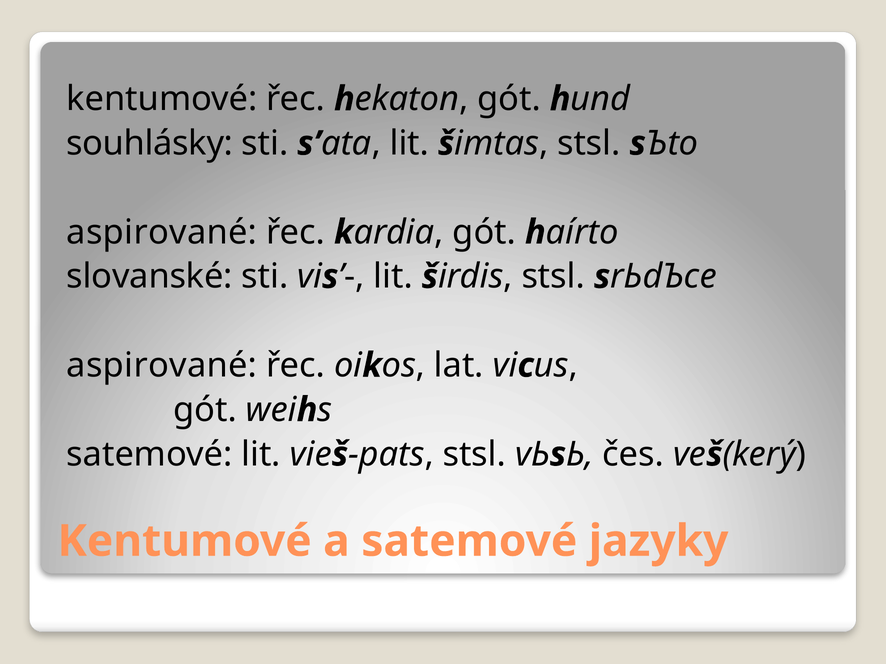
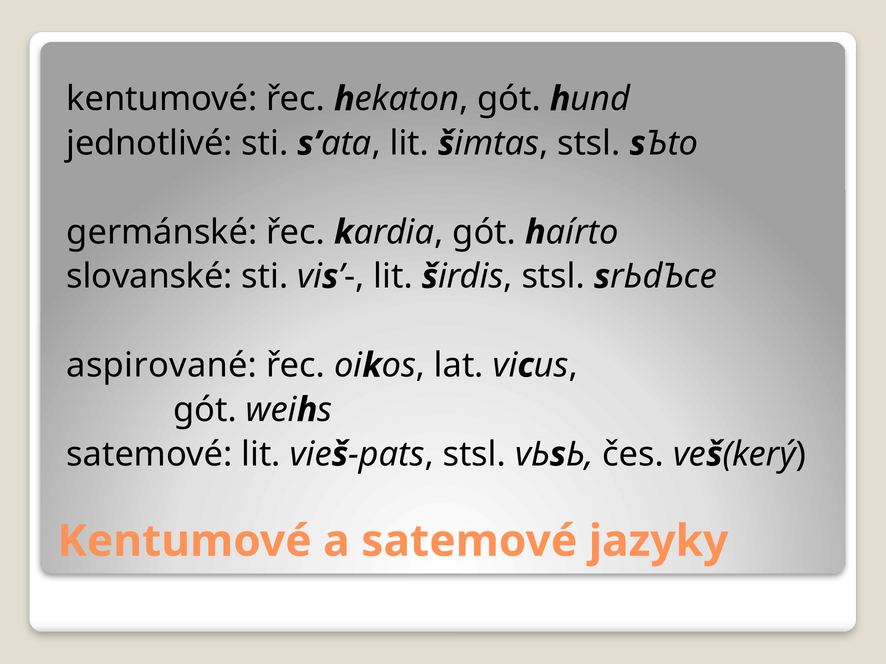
souhlásky: souhlásky -> jednotlivé (150, 144)
aspirované: aspirované -> germánské (162, 232)
